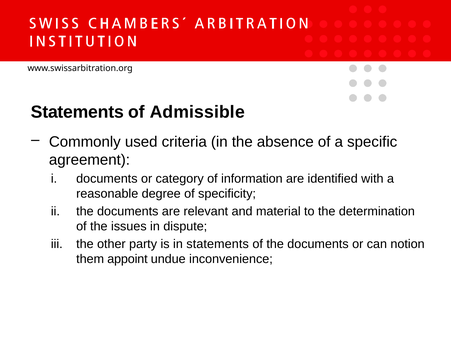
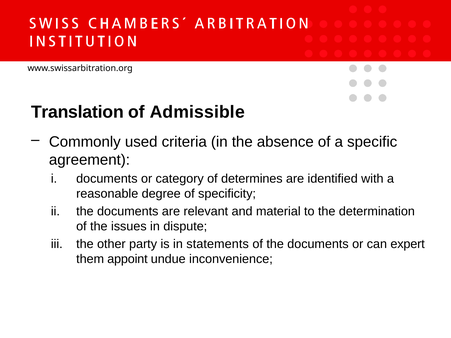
Statements: Statements -> Translation (77, 112)
information: information -> determines (252, 179)
notion: notion -> expert (408, 244)
